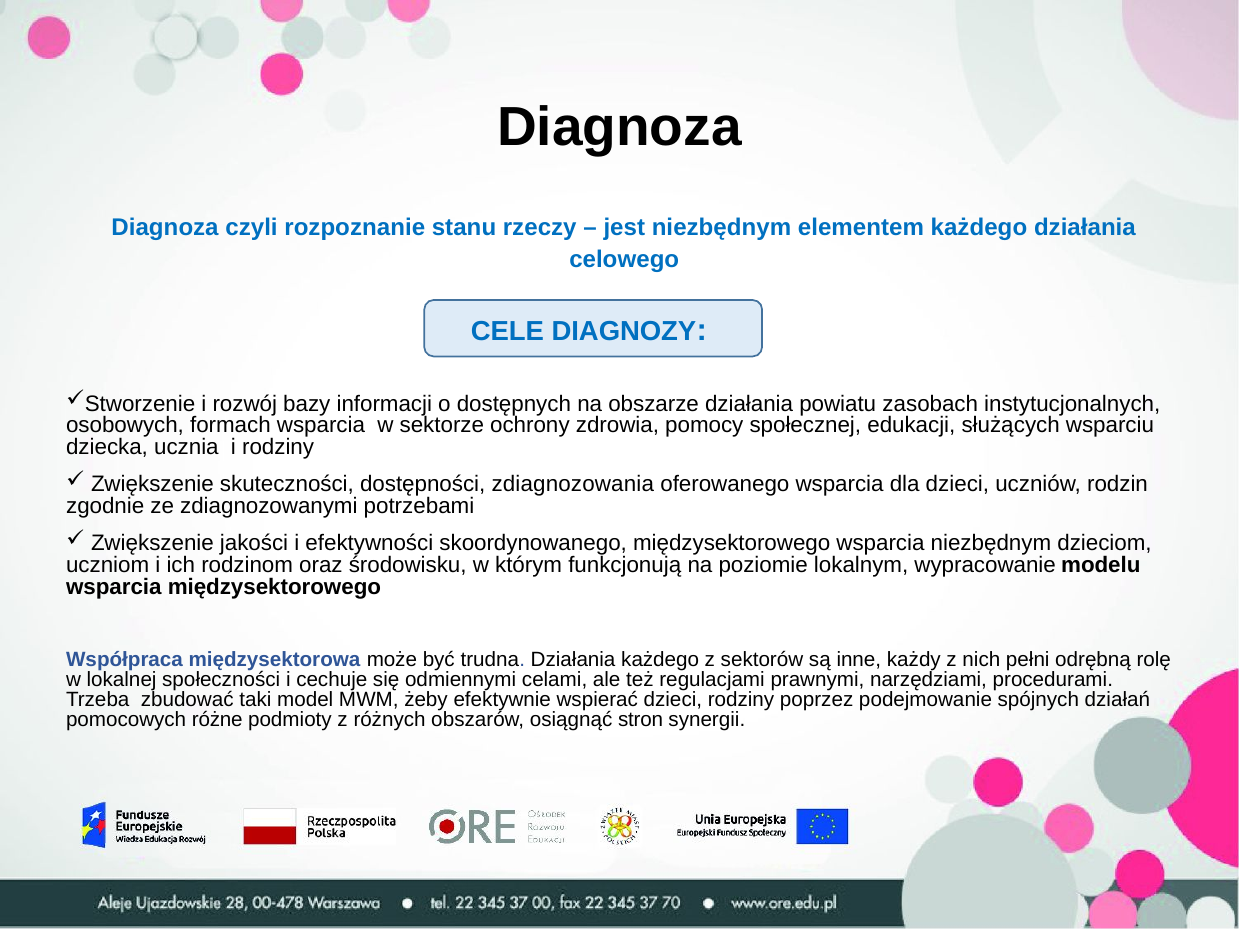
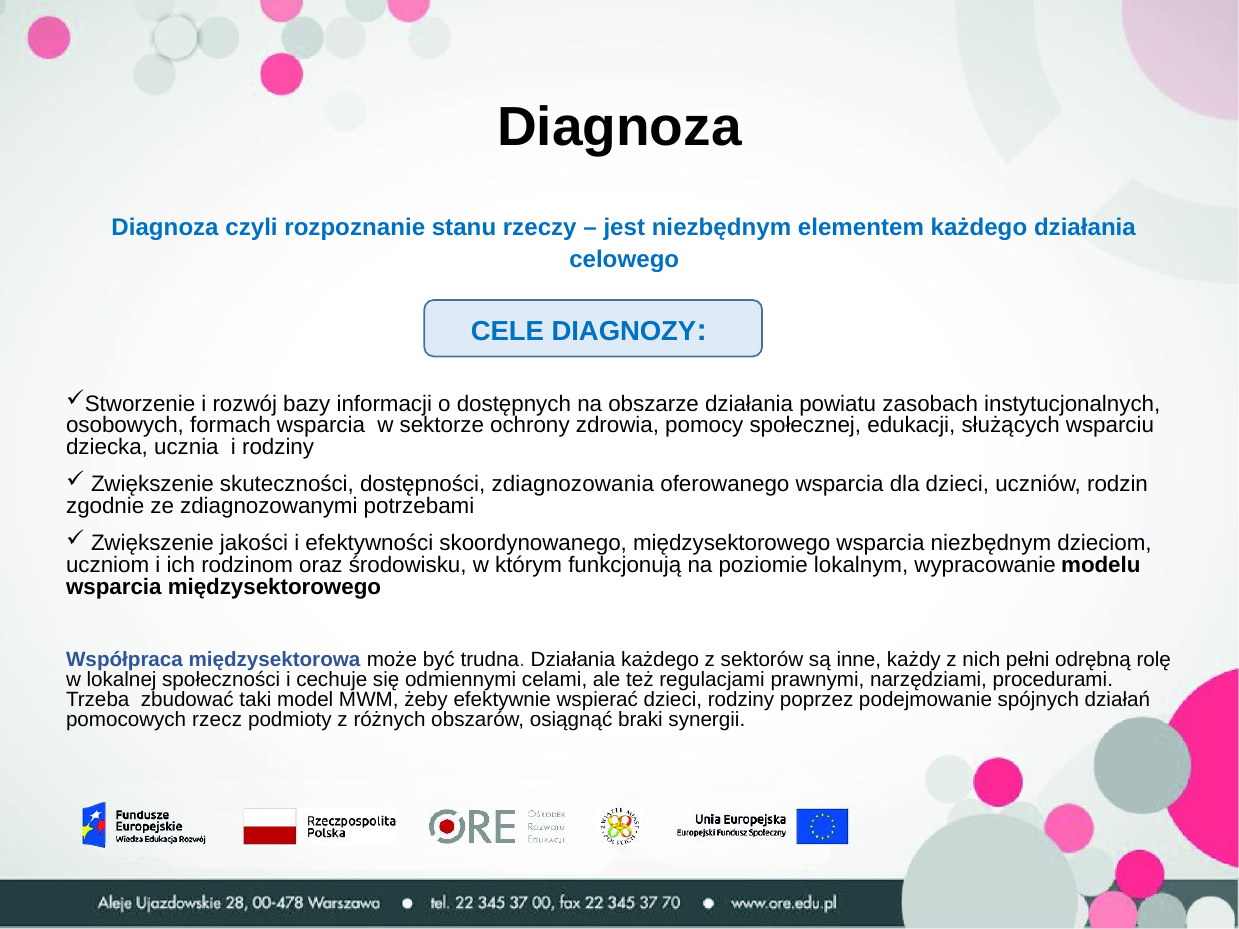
różne: różne -> rzecz (217, 720)
stron: stron -> braki (640, 720)
